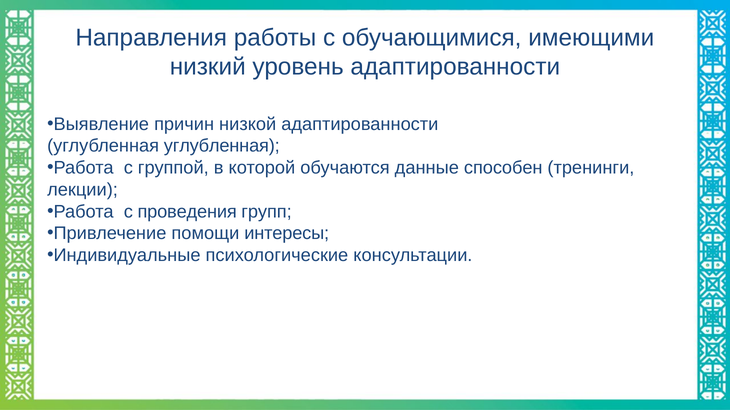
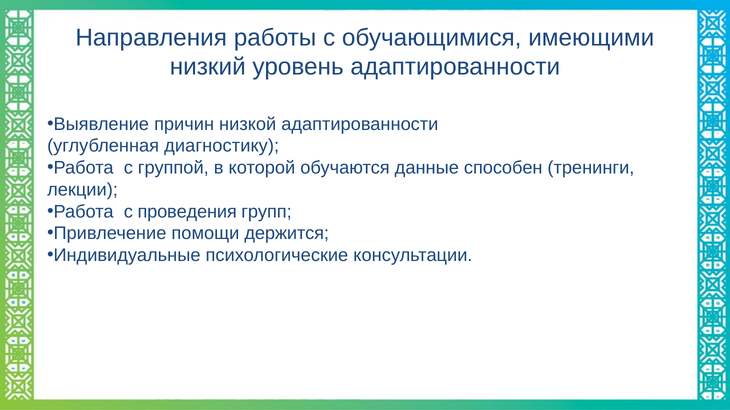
углубленная углубленная: углубленная -> диагностику (222, 146)
интересы: интересы -> держится (287, 234)
